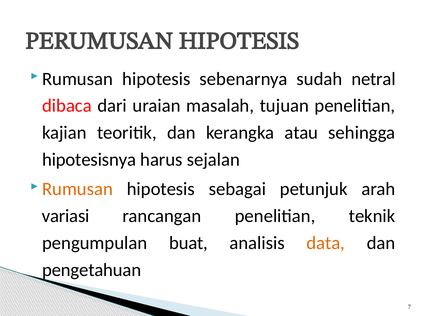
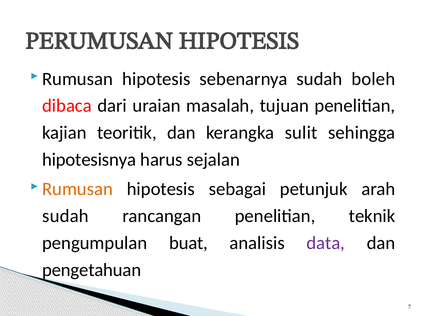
netral: netral -> boleh (373, 79)
atau: atau -> sulit (301, 133)
variasi: variasi -> sudah (65, 216)
data colour: orange -> purple (326, 243)
